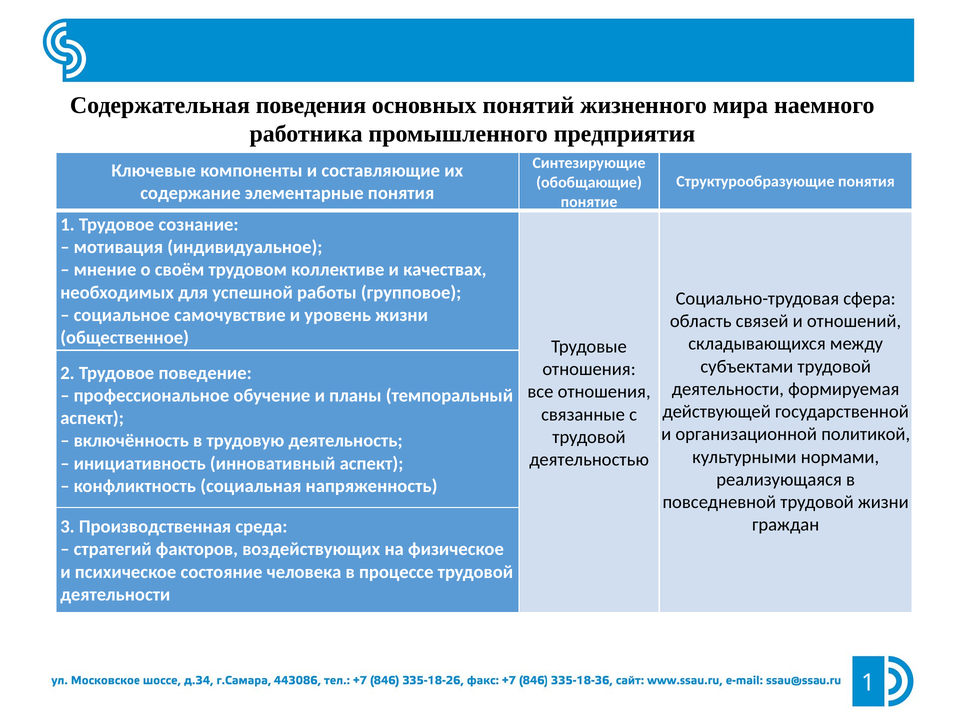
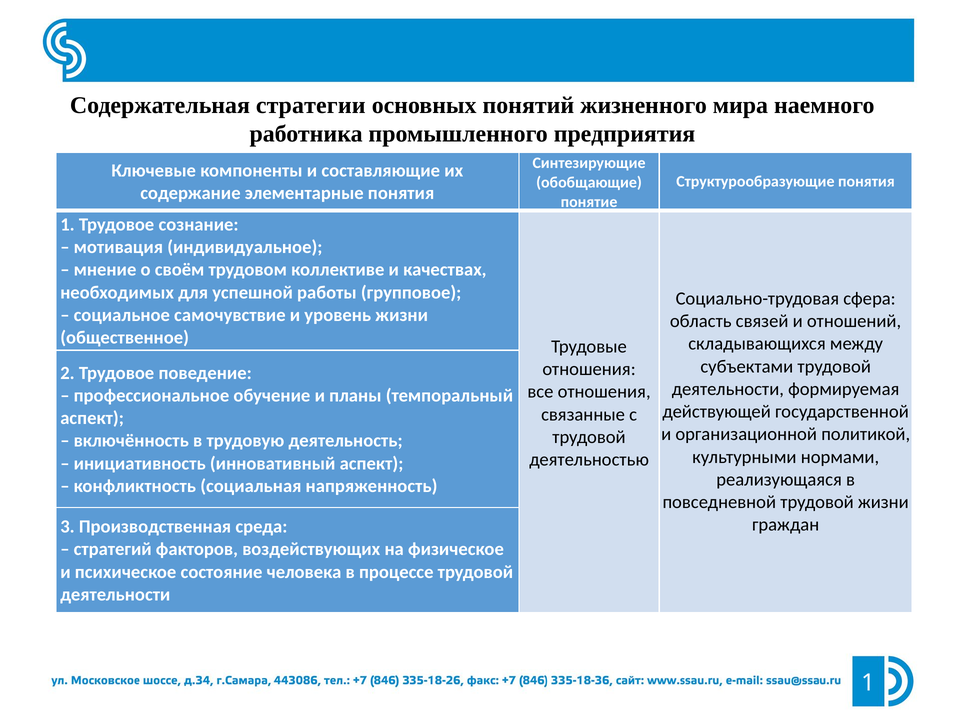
поведения: поведения -> стратегии (311, 105)
